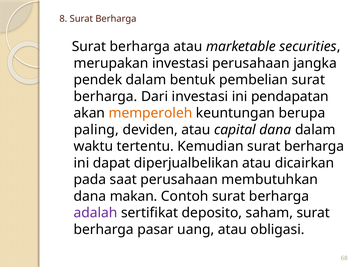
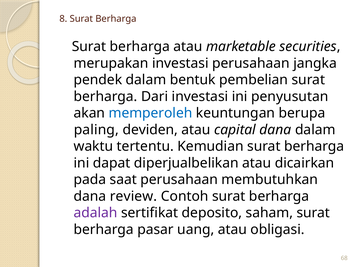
pendapatan: pendapatan -> penyusutan (290, 96)
memperoleh colour: orange -> blue (150, 113)
makan: makan -> review (133, 196)
